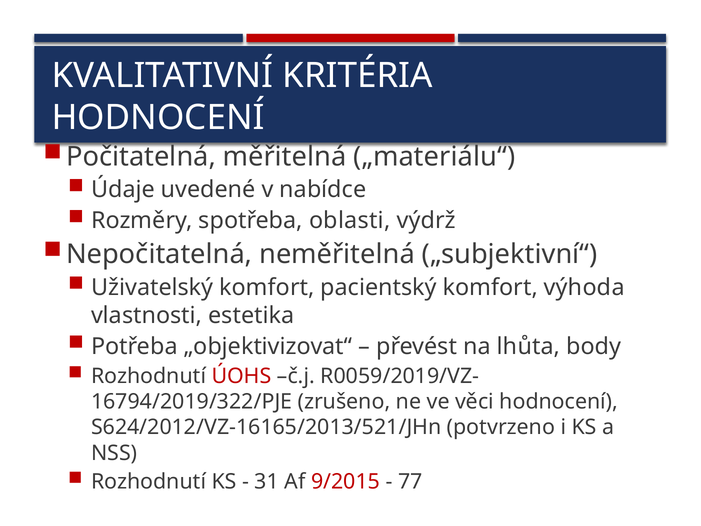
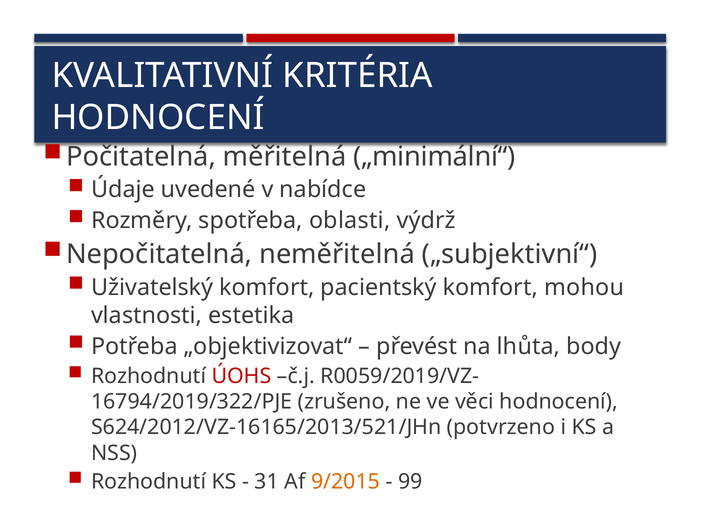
„materiálu“: „materiálu“ -> „minimální“ (434, 157)
výhoda: výhoda -> mohou (584, 287)
9/2015 colour: red -> orange (346, 482)
77: 77 -> 99 (410, 482)
